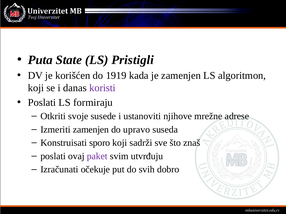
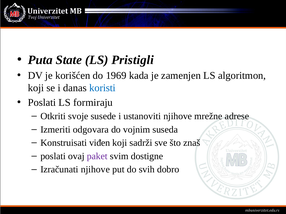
1919: 1919 -> 1969 (116, 76)
koristi colour: purple -> blue (102, 88)
Izmeriti zamenjen: zamenjen -> odgovara (91, 130)
upravo: upravo -> vojnim (137, 130)
sporo: sporo -> viđen (100, 143)
utvrđuju: utvrđuju -> dostigne (147, 156)
Izračunati očekuje: očekuje -> njihove (95, 170)
